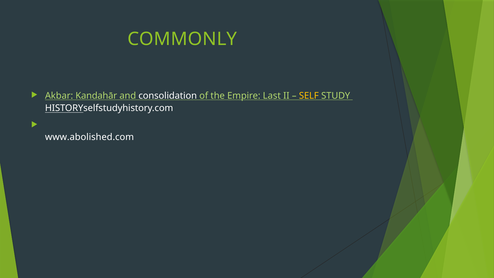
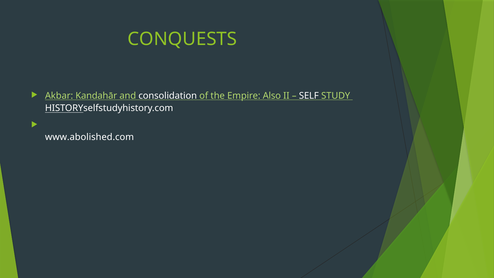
COMMONLY: COMMONLY -> CONQUESTS (182, 39)
Last: Last -> Also (272, 96)
SELF colour: yellow -> white (309, 96)
